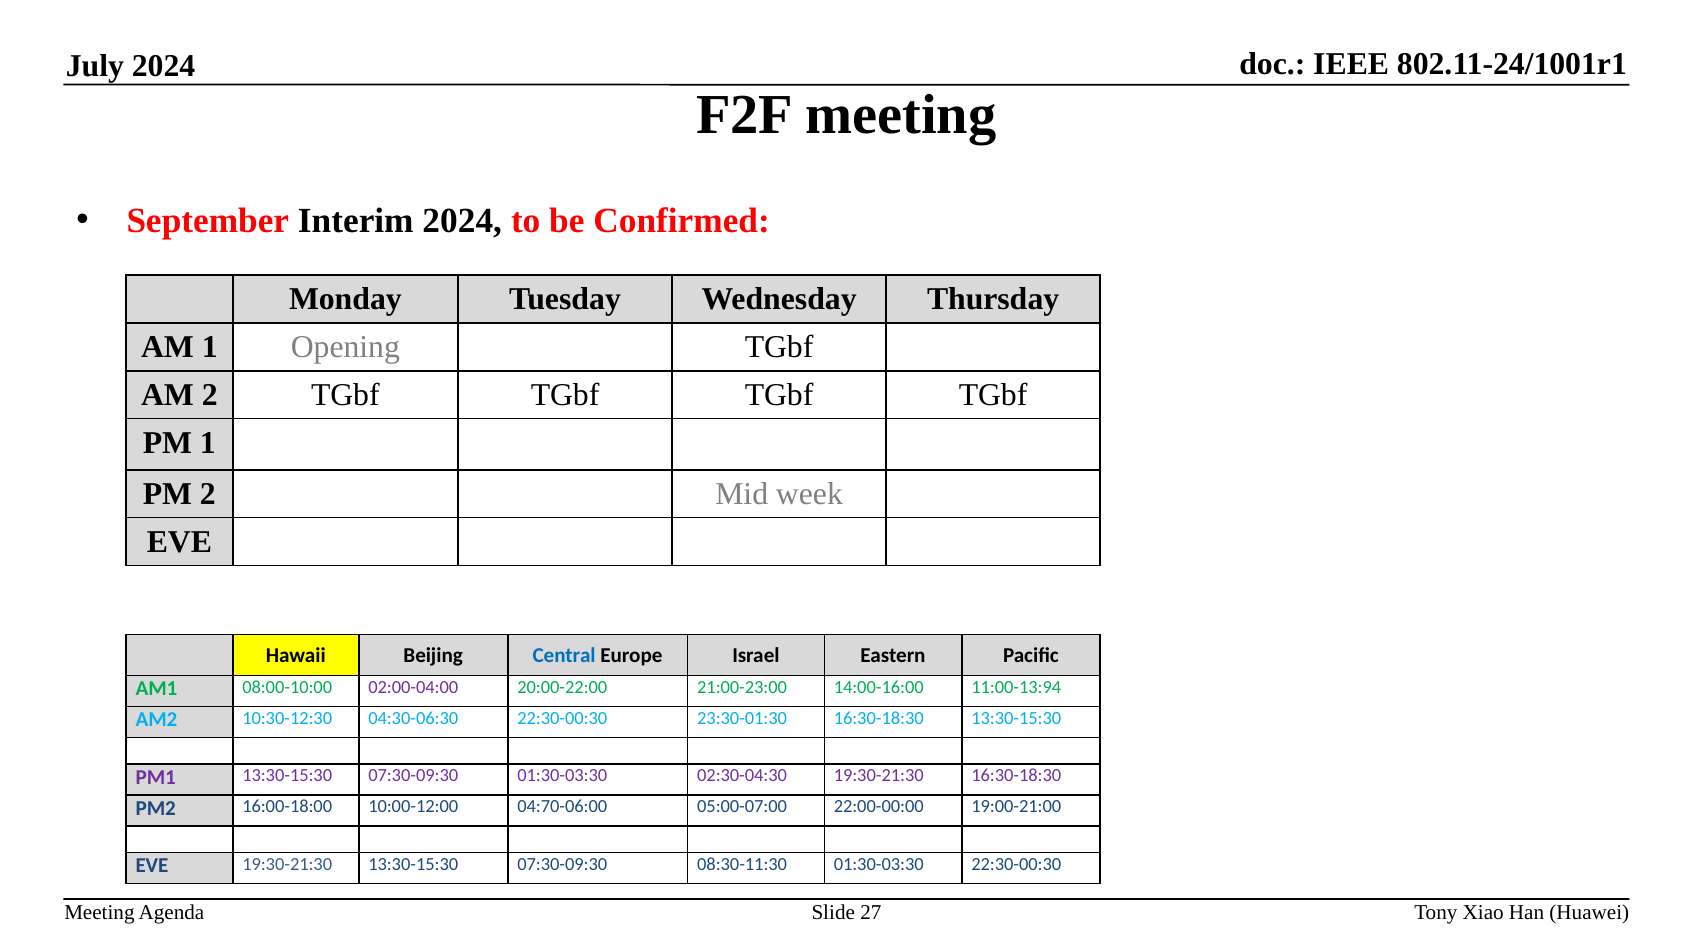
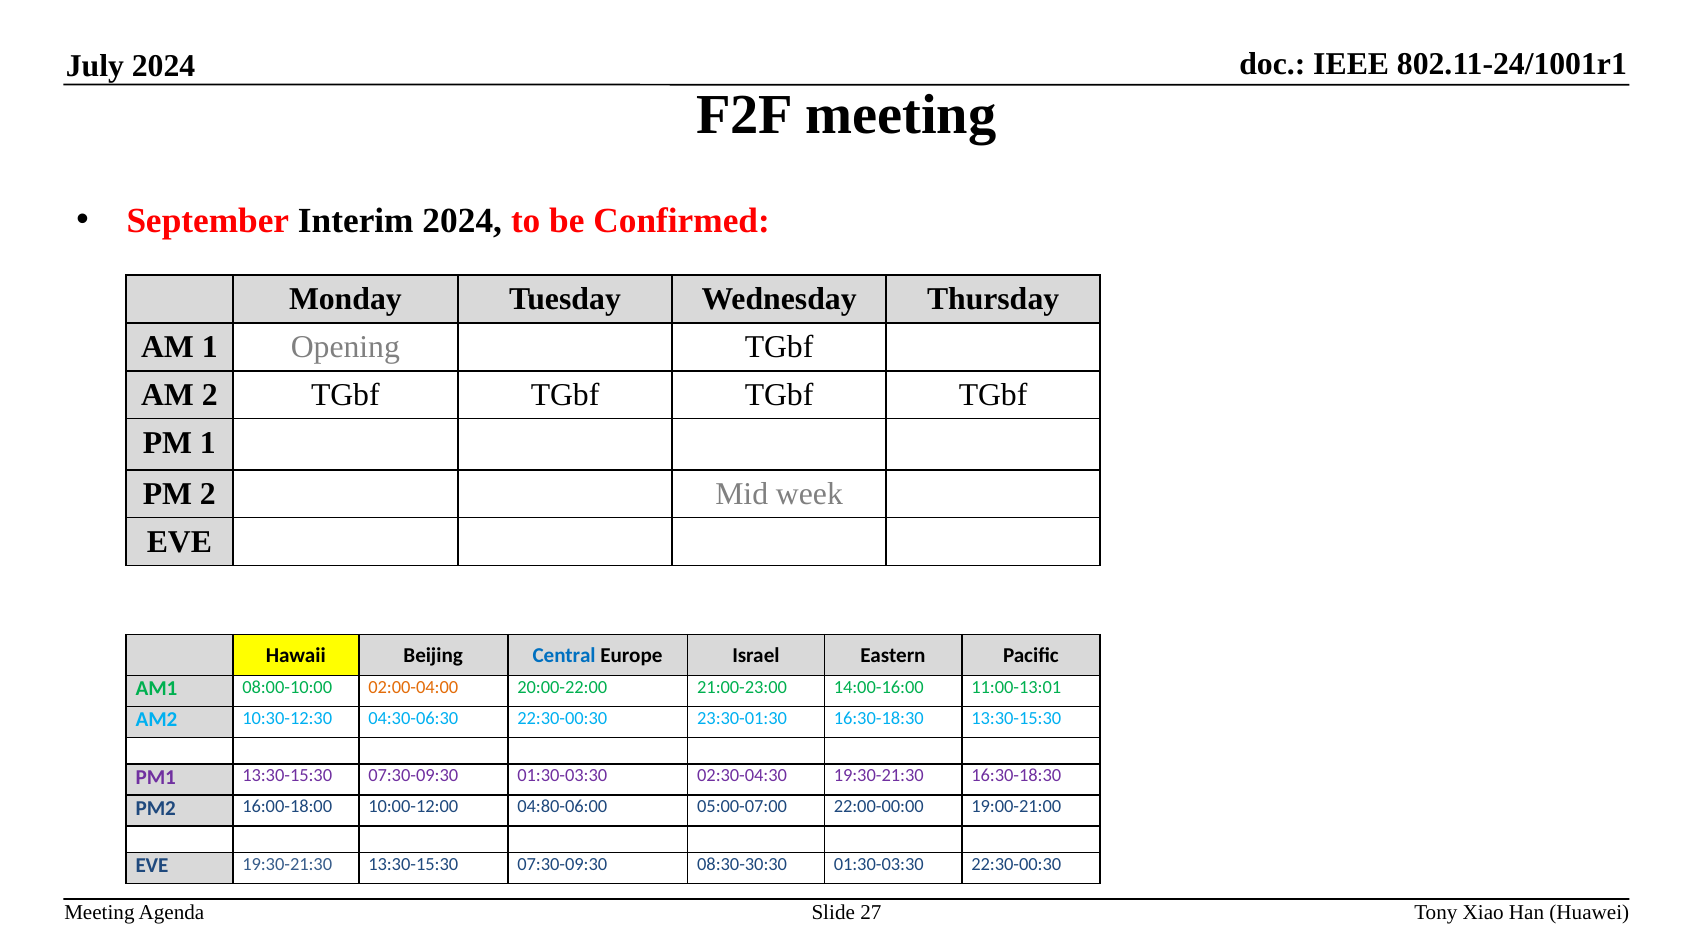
02:00-04:00 colour: purple -> orange (413, 687)
11:00-13:94: 11:00-13:94 -> 11:00-13:01 (1016, 687)
04:70-06:00: 04:70-06:00 -> 04:80-06:00 (562, 807)
08:30-11:30: 08:30-11:30 -> 08:30-30:30 (742, 864)
